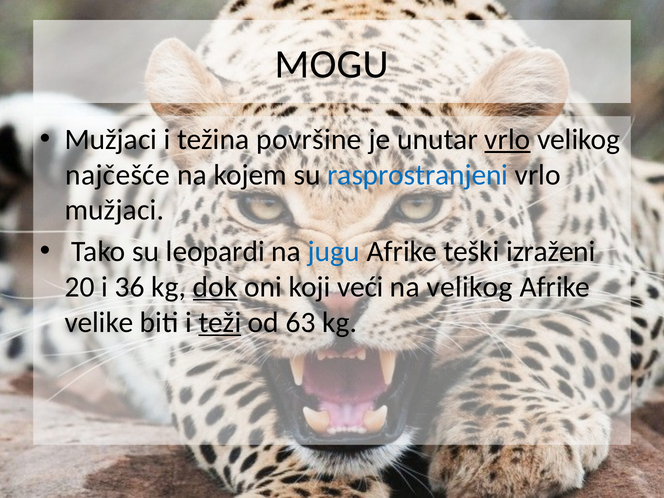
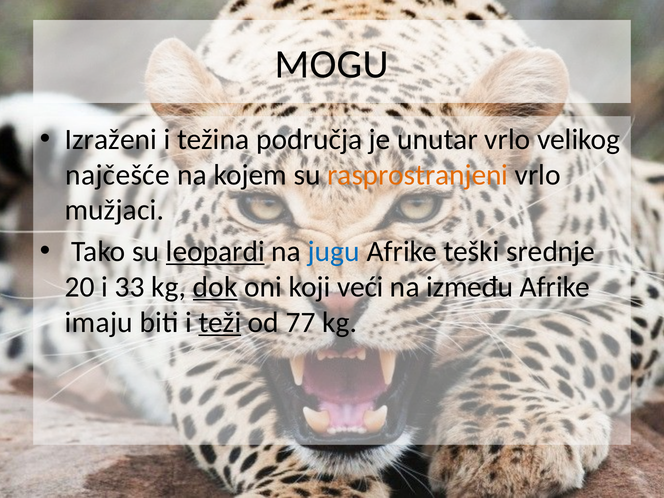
Mužjaci: Mužjaci -> Izraženi (111, 139)
površine: površine -> područja (309, 139)
vrlo underline: present -> none (507, 139)
rasprostranjeni colour: blue -> orange (418, 175)
leopardi underline: none -> present (215, 252)
izraženi: izraženi -> srednje (551, 252)
36: 36 -> 33 (130, 287)
na velikog: velikog -> između (470, 287)
velike: velike -> imaju (99, 322)
63: 63 -> 77 (301, 322)
